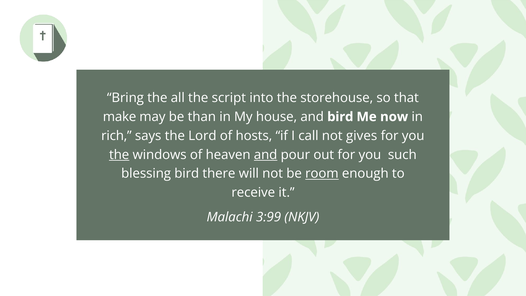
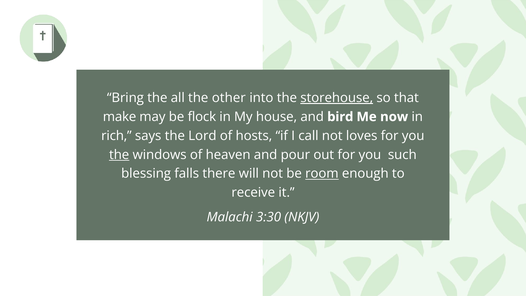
script: script -> other (229, 98)
storehouse underline: none -> present (337, 98)
than: than -> flock (202, 117)
gives: gives -> loves (362, 136)
and underline: present -> none (266, 155)
blessing bird: bird -> falls (187, 174)
3:99: 3:99 -> 3:30 (269, 217)
